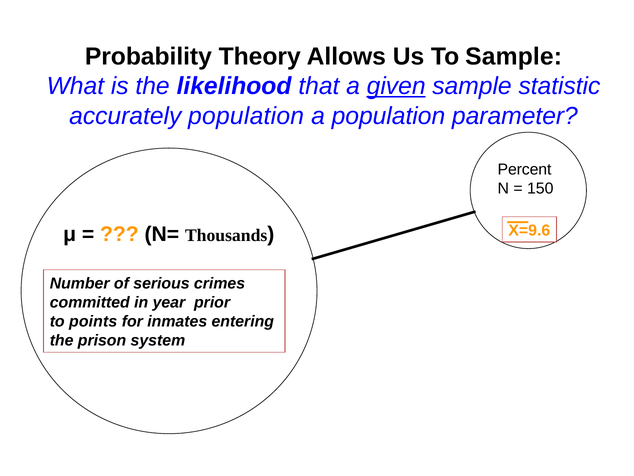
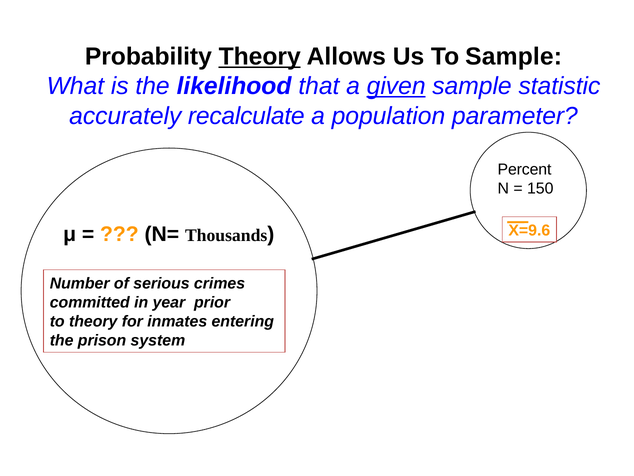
Theory underline: none -> present (260, 57)
accurately population: population -> recalculate (246, 116)
to points: points -> theory (93, 321)
